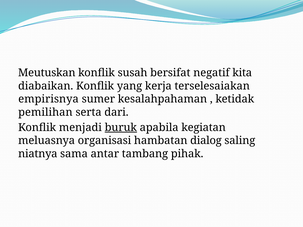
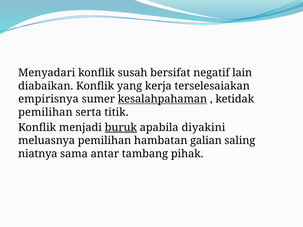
Meutuskan: Meutuskan -> Menyadari (47, 73)
kita: kita -> lain (242, 73)
kesalahpahaman underline: none -> present (162, 99)
dari: dari -> titik (116, 112)
kegiatan: kegiatan -> diyakini (203, 128)
meluasnya organisasi: organisasi -> pemilihan (105, 141)
dialog: dialog -> galian (206, 141)
